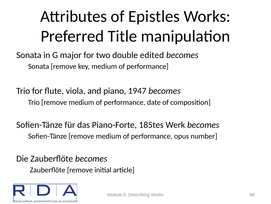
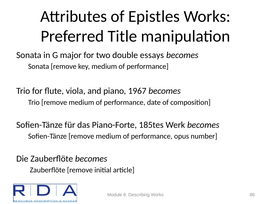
edited: edited -> essays (152, 55)
1947: 1947 -> 1967 (137, 91)
